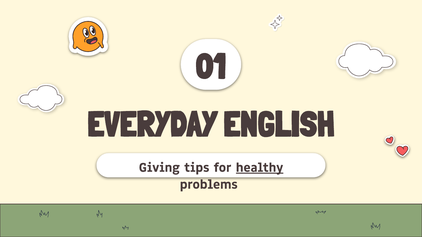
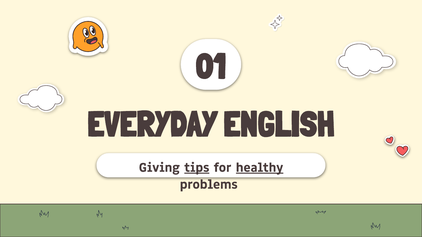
tips underline: none -> present (197, 167)
